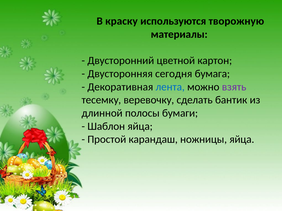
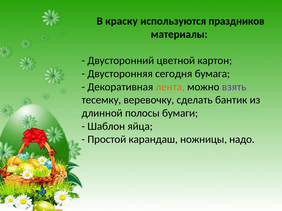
творожную: творожную -> праздников (236, 21)
лента colour: blue -> orange (170, 87)
ножницы яйца: яйца -> надо (242, 140)
